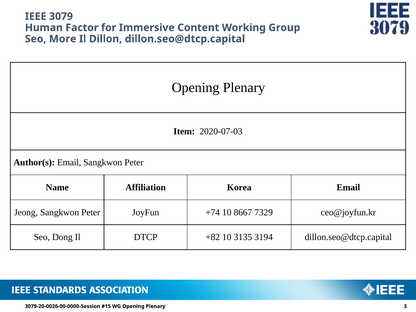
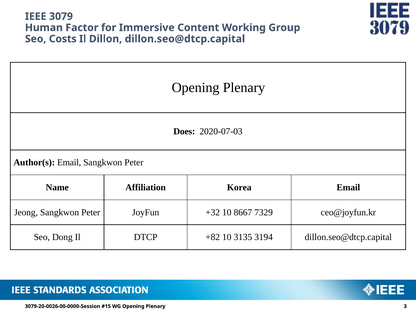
More: More -> Costs (63, 39)
Item: Item -> Does (184, 131)
+74: +74 -> +32 (213, 212)
